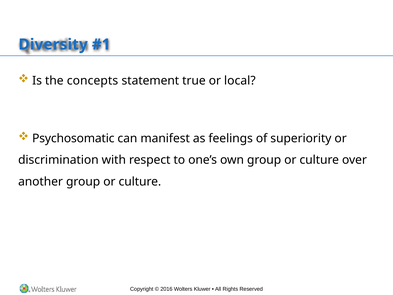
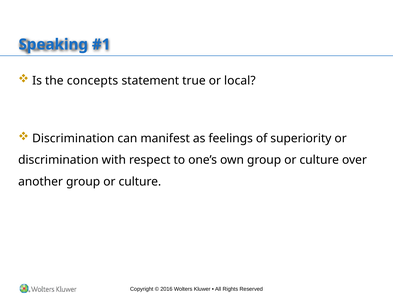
Diversity: Diversity -> Speaking (53, 44)
Psychosomatic: Psychosomatic -> Discrimination (73, 138)
